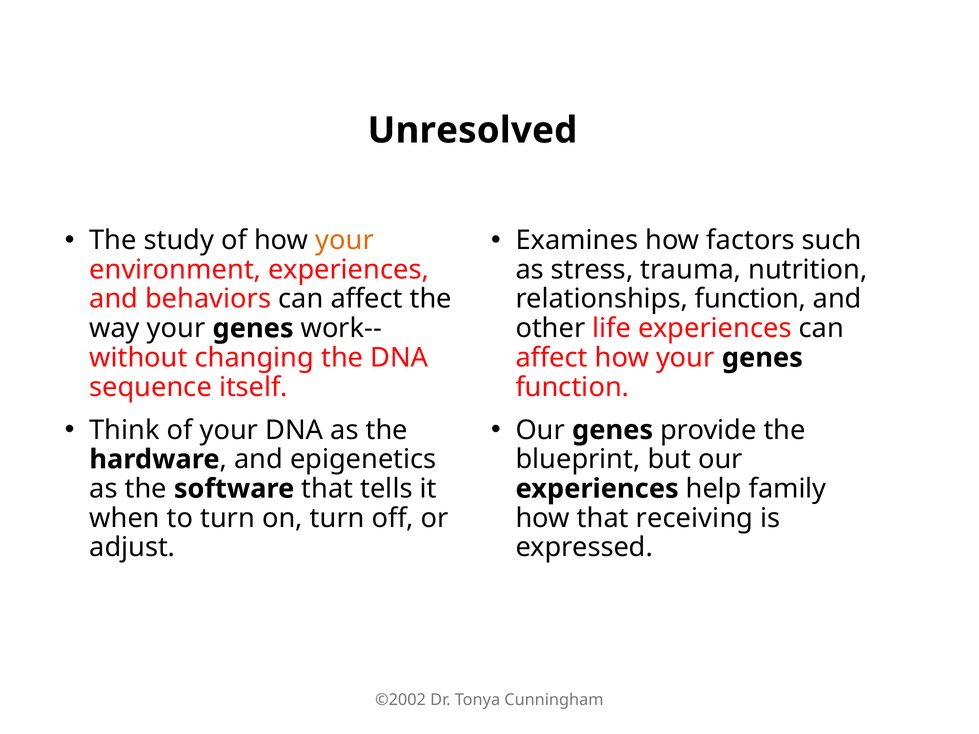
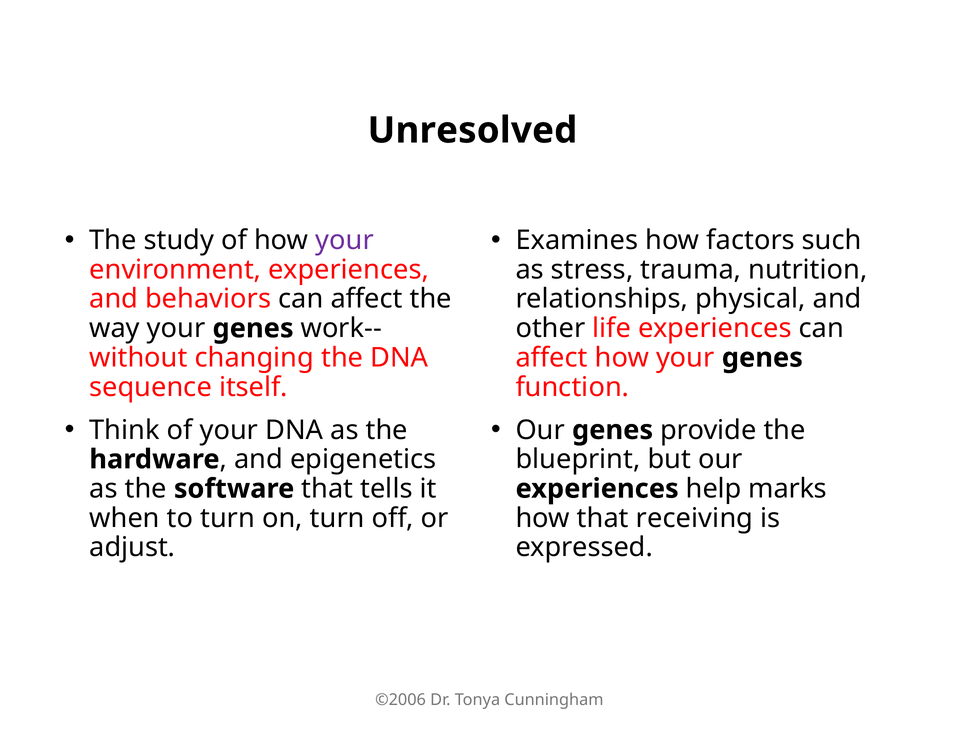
your colour: orange -> purple (345, 240)
relationships function: function -> physical (750, 299)
family: family -> marks (788, 489)
©2002: ©2002 -> ©2006 (401, 700)
